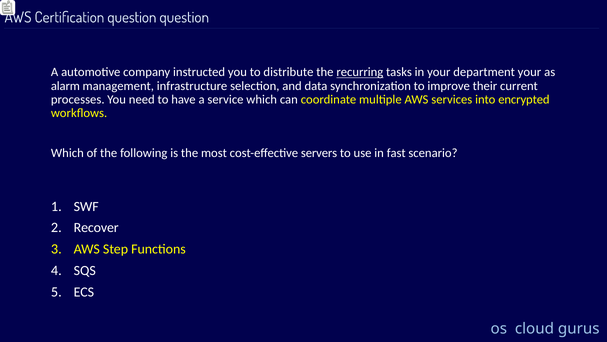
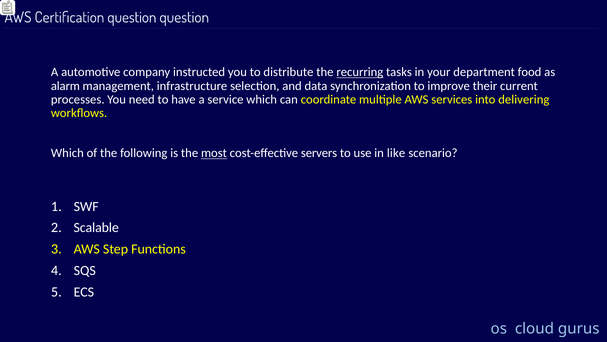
department your: your -> food (530, 72)
encrypted: encrypted -> delivering (524, 99)
most underline: none -> present (214, 153)
fast: fast -> like (396, 153)
Recover: Recover -> Scalable (96, 227)
